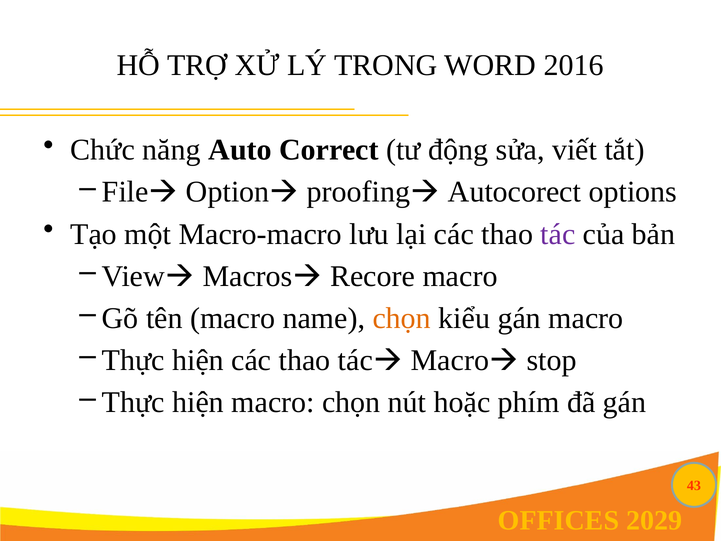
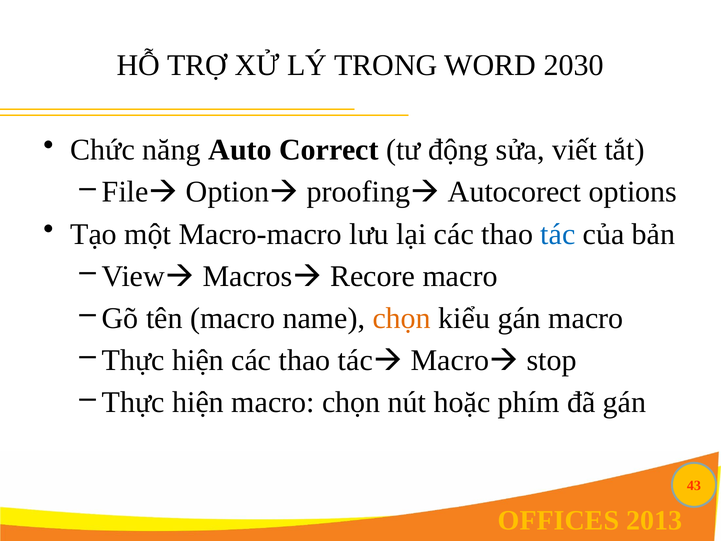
2016: 2016 -> 2030 (574, 65)
tác colour: purple -> blue (558, 234)
2029: 2029 -> 2013 (654, 520)
